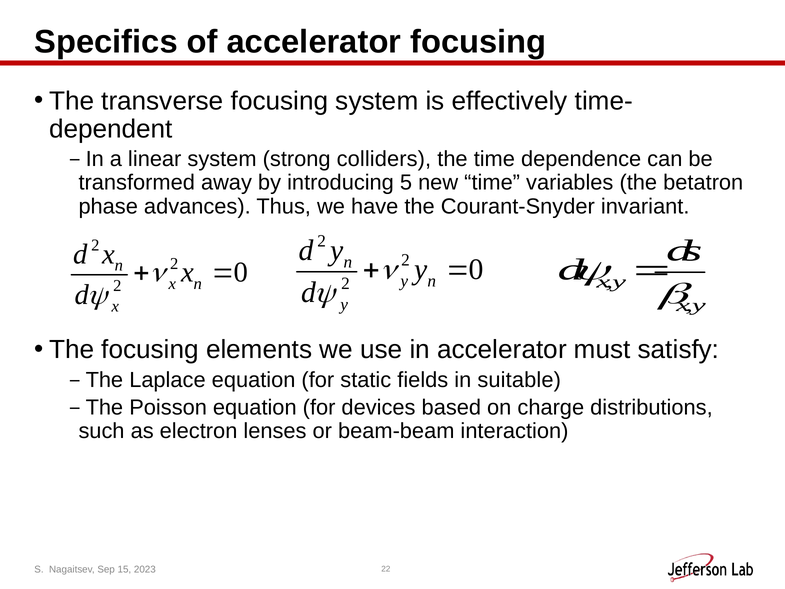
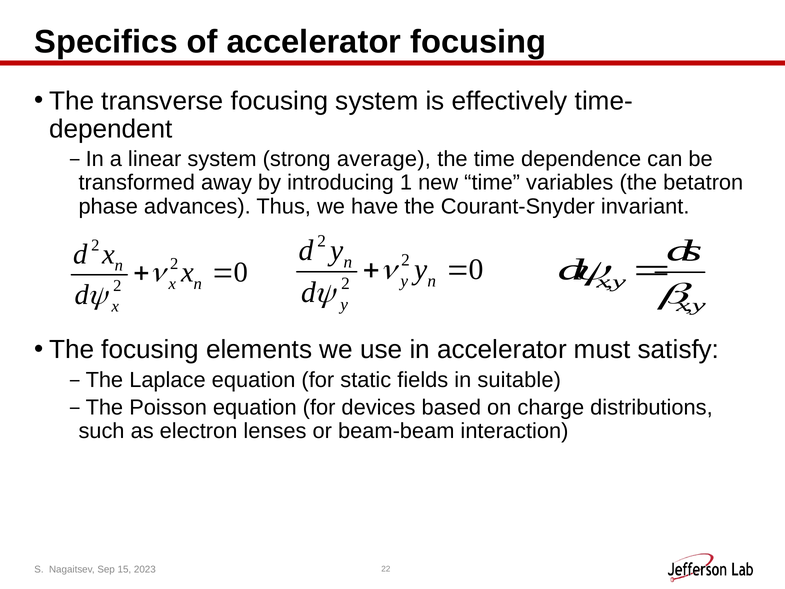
colliders: colliders -> average (384, 159)
5: 5 -> 1 (406, 183)
